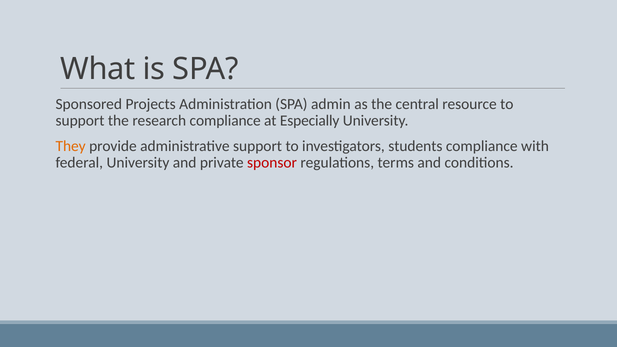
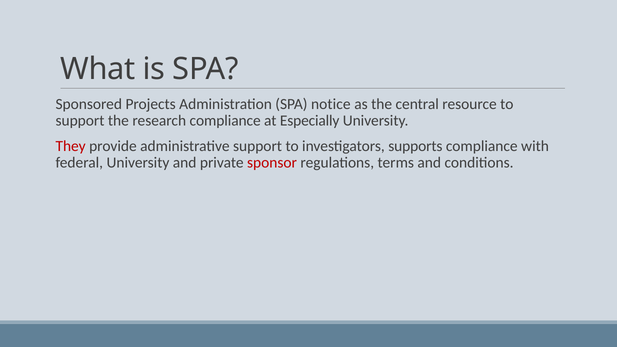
admin: admin -> notice (331, 104)
They colour: orange -> red (71, 146)
students: students -> supports (415, 146)
